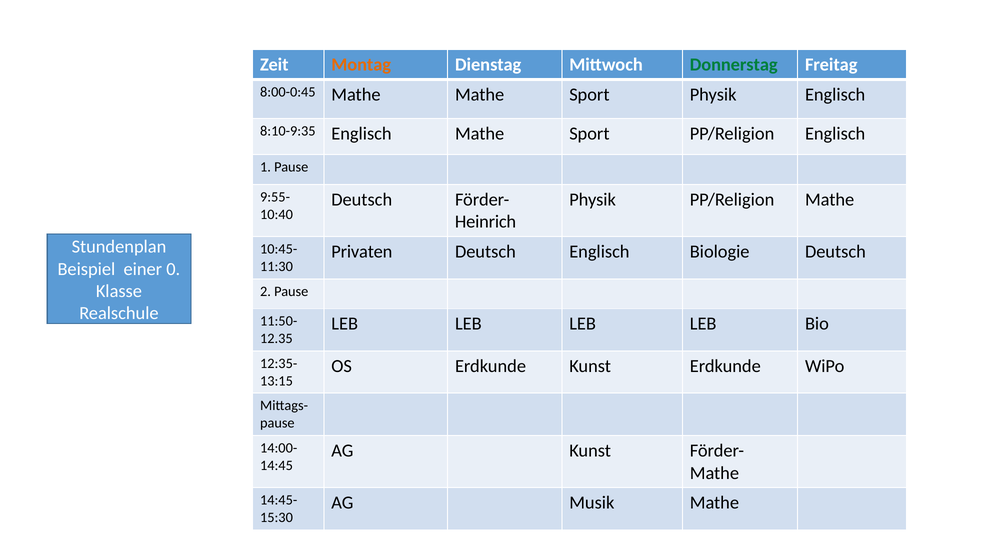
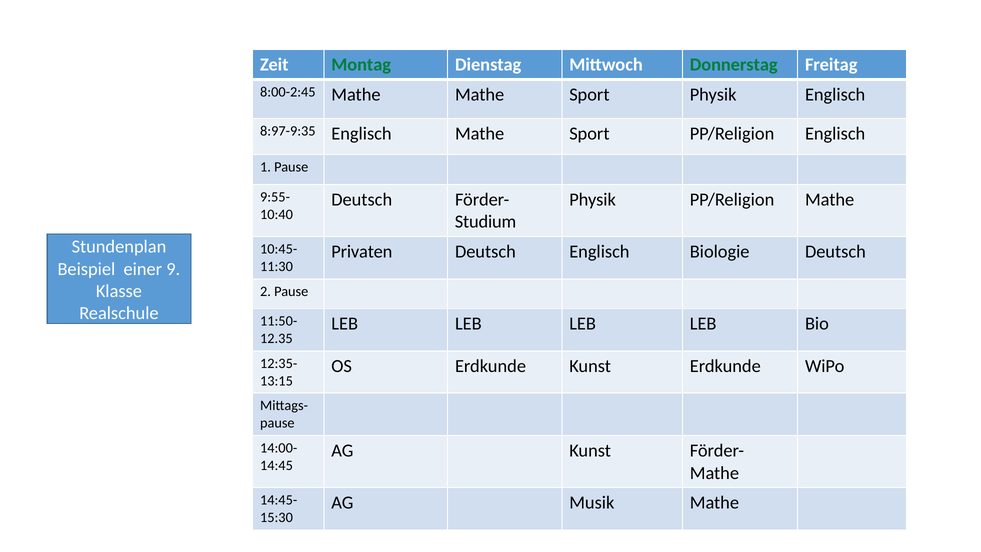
Montag colour: orange -> green (361, 65)
8:00-0:45: 8:00-0:45 -> 8:00-2:45 (288, 92)
8:10-9:35: 8:10-9:35 -> 8:97-9:35 (288, 131)
Heinrich: Heinrich -> Studium (486, 222)
0: 0 -> 9 (173, 269)
